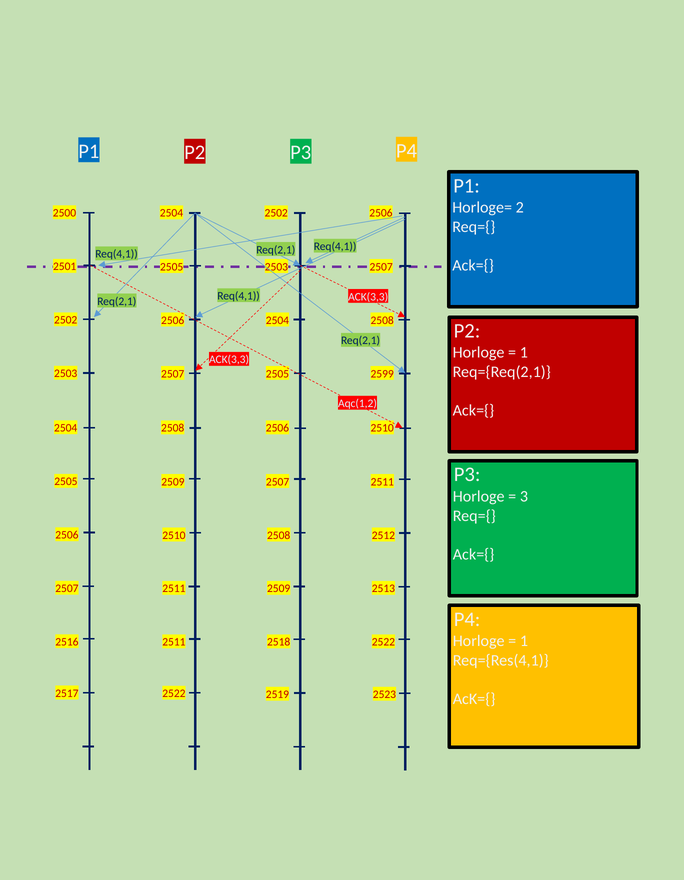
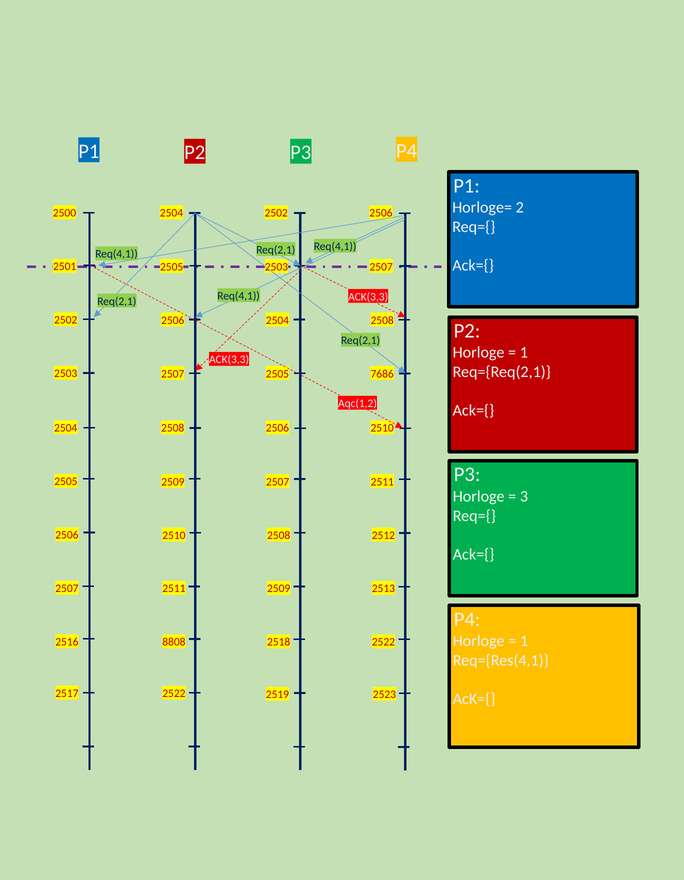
2599: 2599 -> 7686 (382, 373)
2511: 2511 -> 8808 (174, 642)
